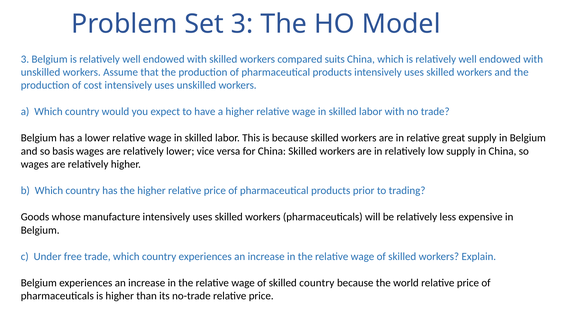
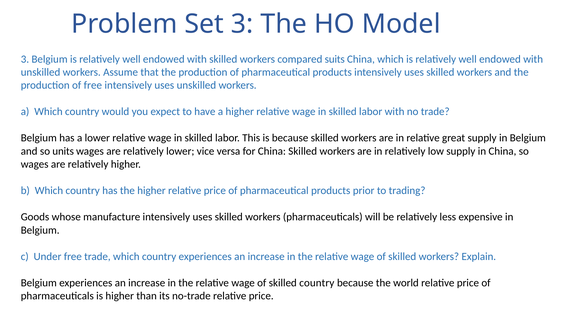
of cost: cost -> free (93, 85)
basis: basis -> units (63, 151)
